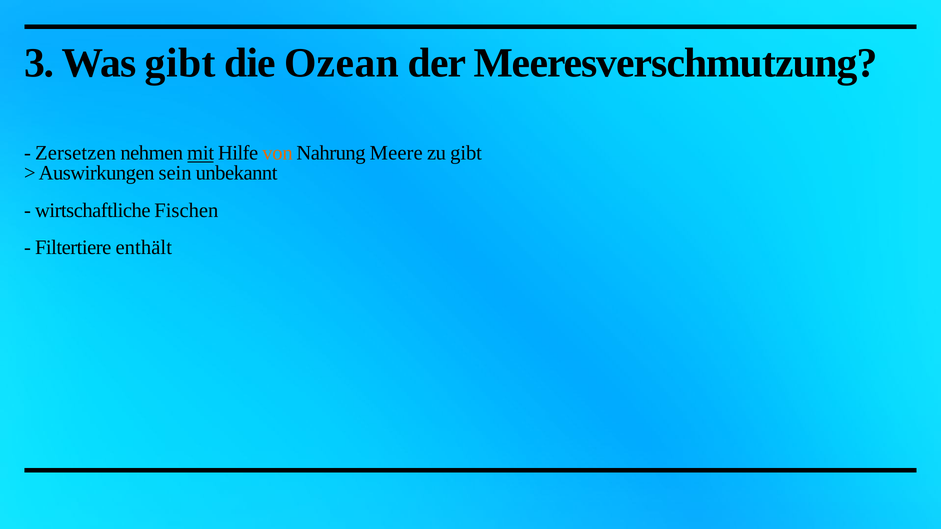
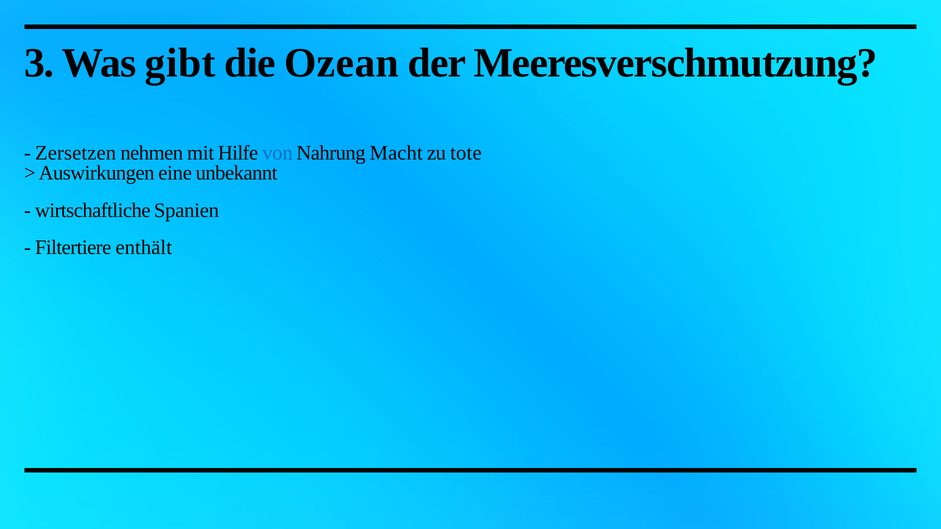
mit underline: present -> none (201, 153)
von colour: orange -> blue (277, 153)
Meere: Meere -> Macht (396, 153)
zu gibt: gibt -> tote (466, 153)
sein: sein -> eine (175, 173)
Fischen: Fischen -> Spanien (186, 210)
